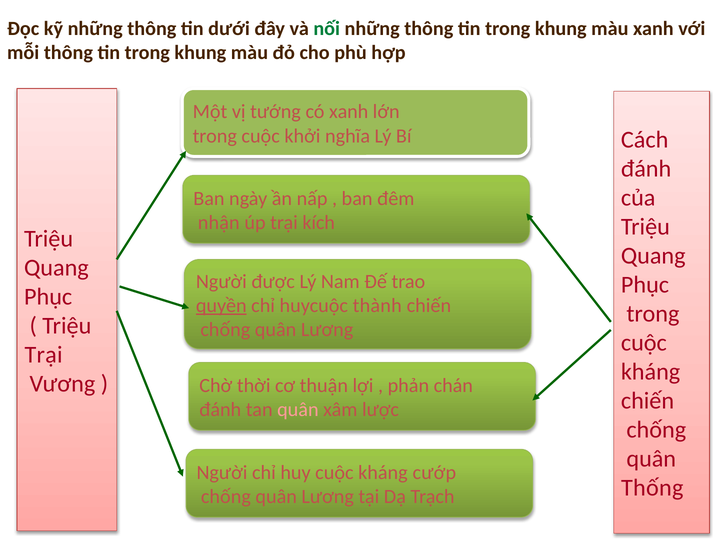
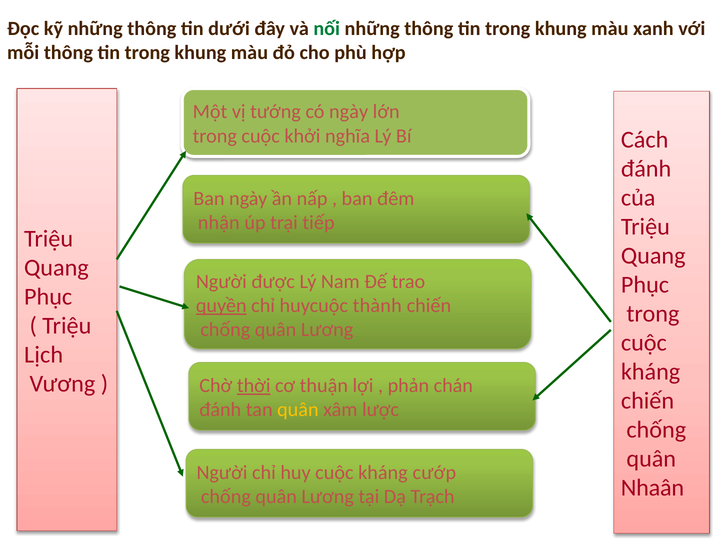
có xanh: xanh -> ngày (349, 112)
kích: kích -> tiếp (319, 223)
Trại: Trại -> Lịch (44, 355)
thời underline: none -> present (254, 386)
quân colour: pink -> yellow (298, 410)
Thống: Thống -> Nhaân (652, 488)
